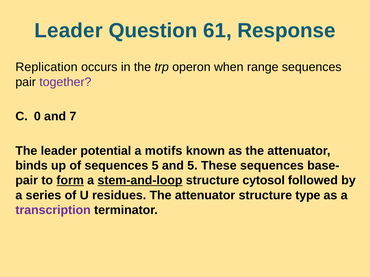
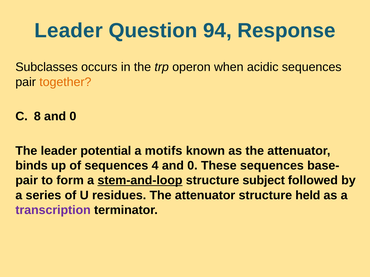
61: 61 -> 94 (217, 31)
Replication: Replication -> Subclasses (47, 67)
range: range -> acidic (263, 67)
together colour: purple -> orange (65, 82)
0: 0 -> 8 (37, 117)
7: 7 -> 0 (73, 117)
sequences 5: 5 -> 4 (155, 166)
5: 5 -> 0 (192, 166)
form underline: present -> none (70, 181)
cytosol: cytosol -> subject (264, 181)
type: type -> held (308, 196)
